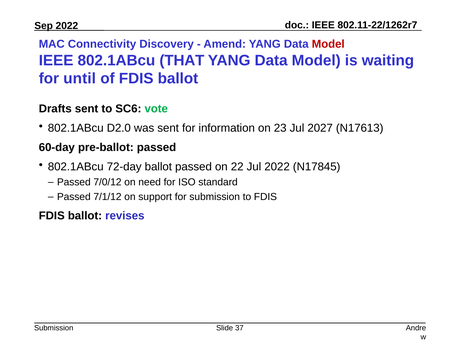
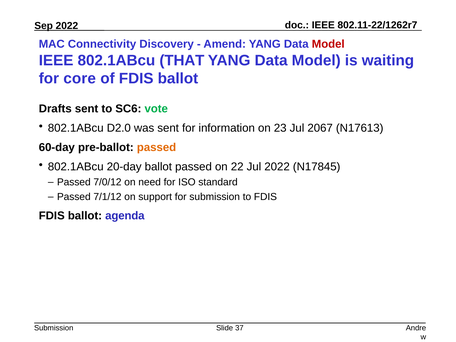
until: until -> core (80, 79)
2027: 2027 -> 2067 (320, 128)
passed colour: black -> orange (157, 148)
72-day: 72-day -> 20-day (124, 167)
revises: revises -> agenda (125, 216)
